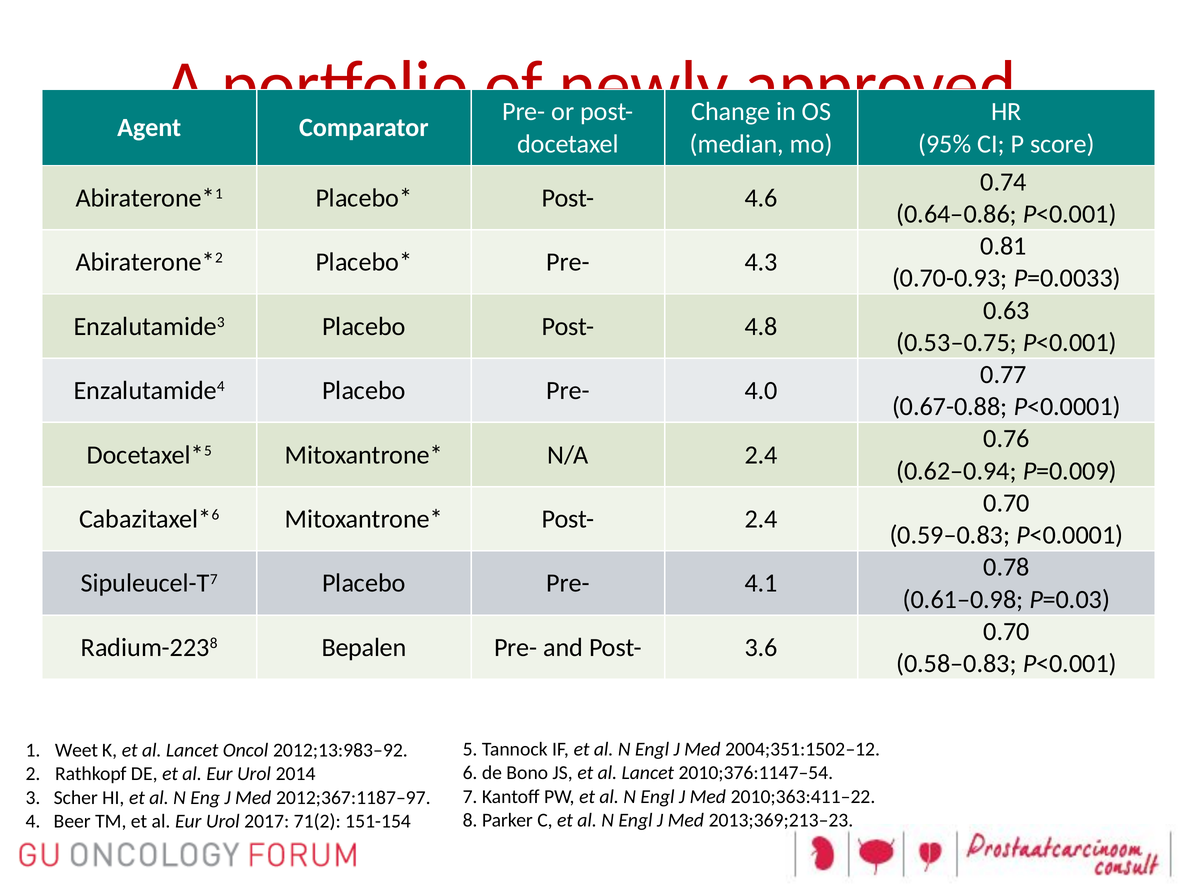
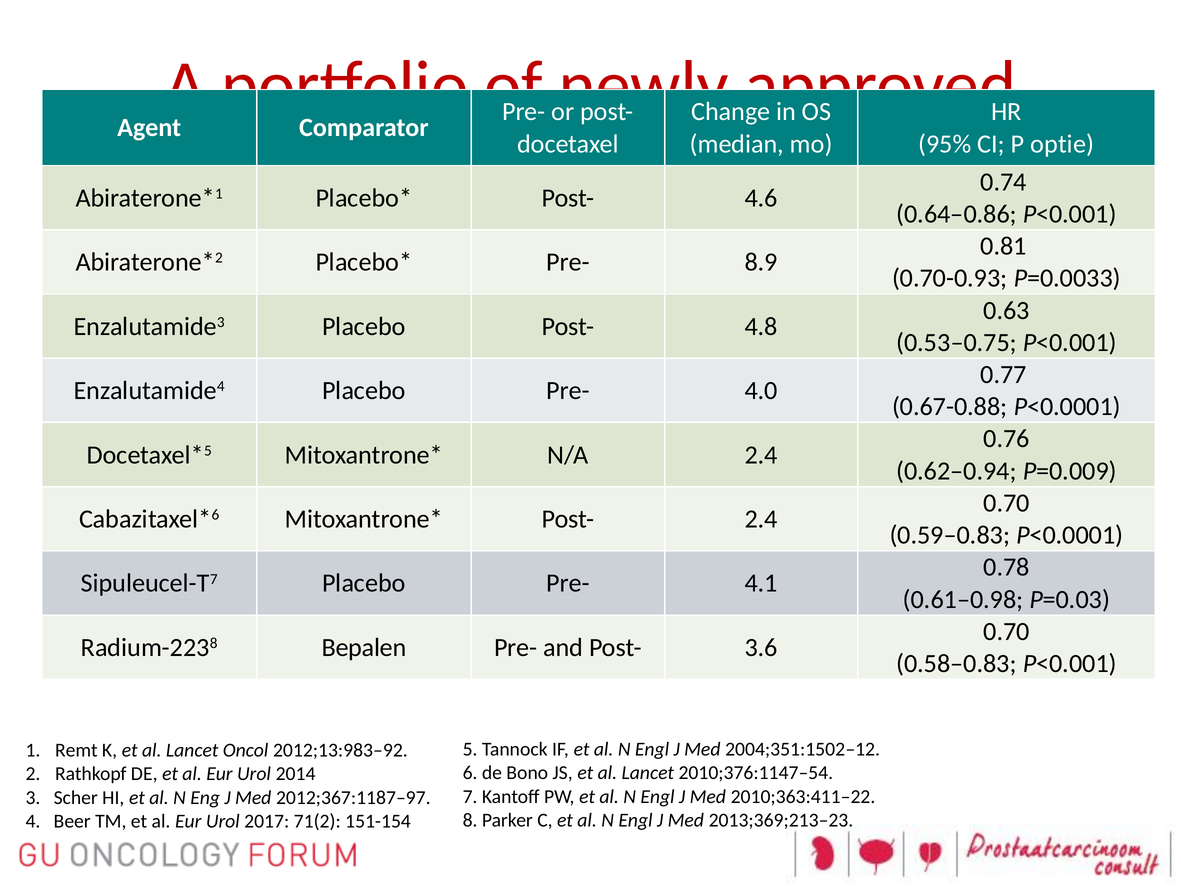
score: score -> optie (1062, 144)
4.3: 4.3 -> 8.9 (761, 262)
Weet: Weet -> Remt (76, 750)
